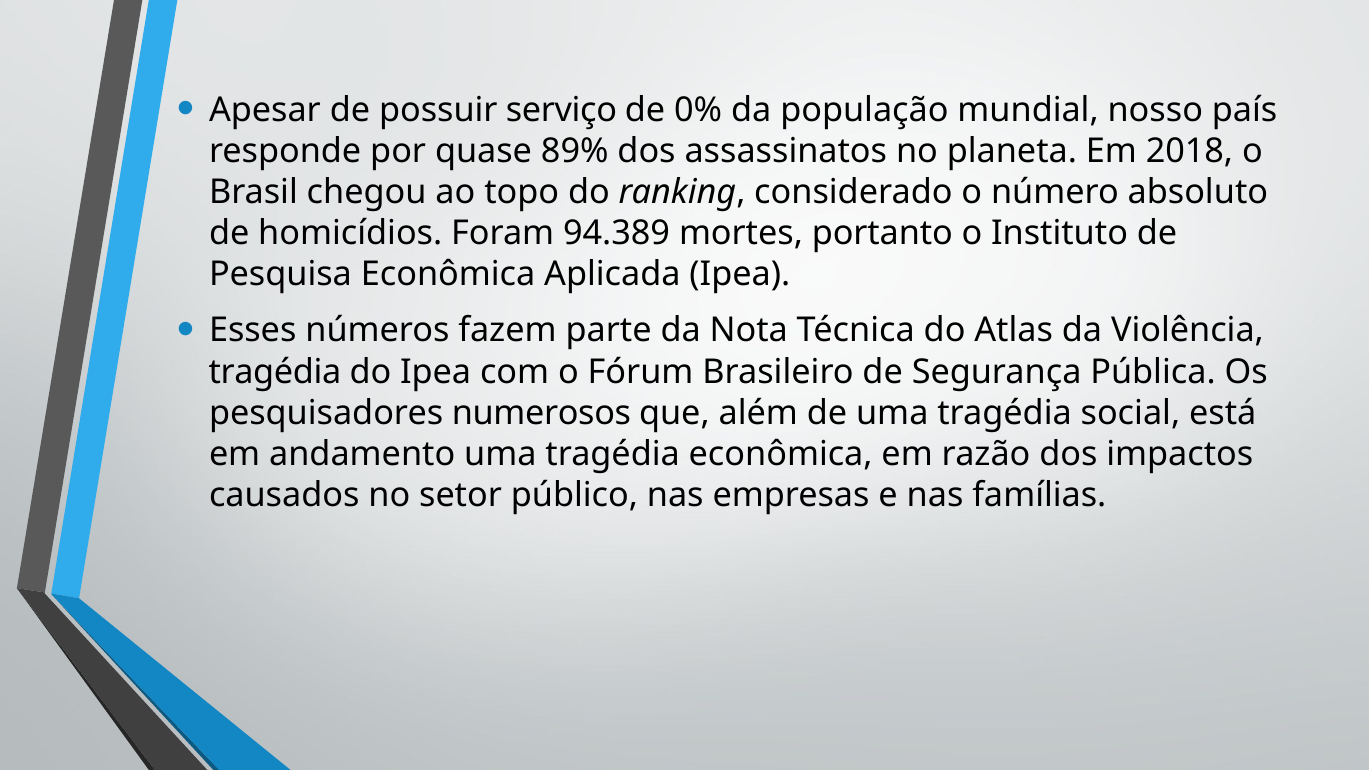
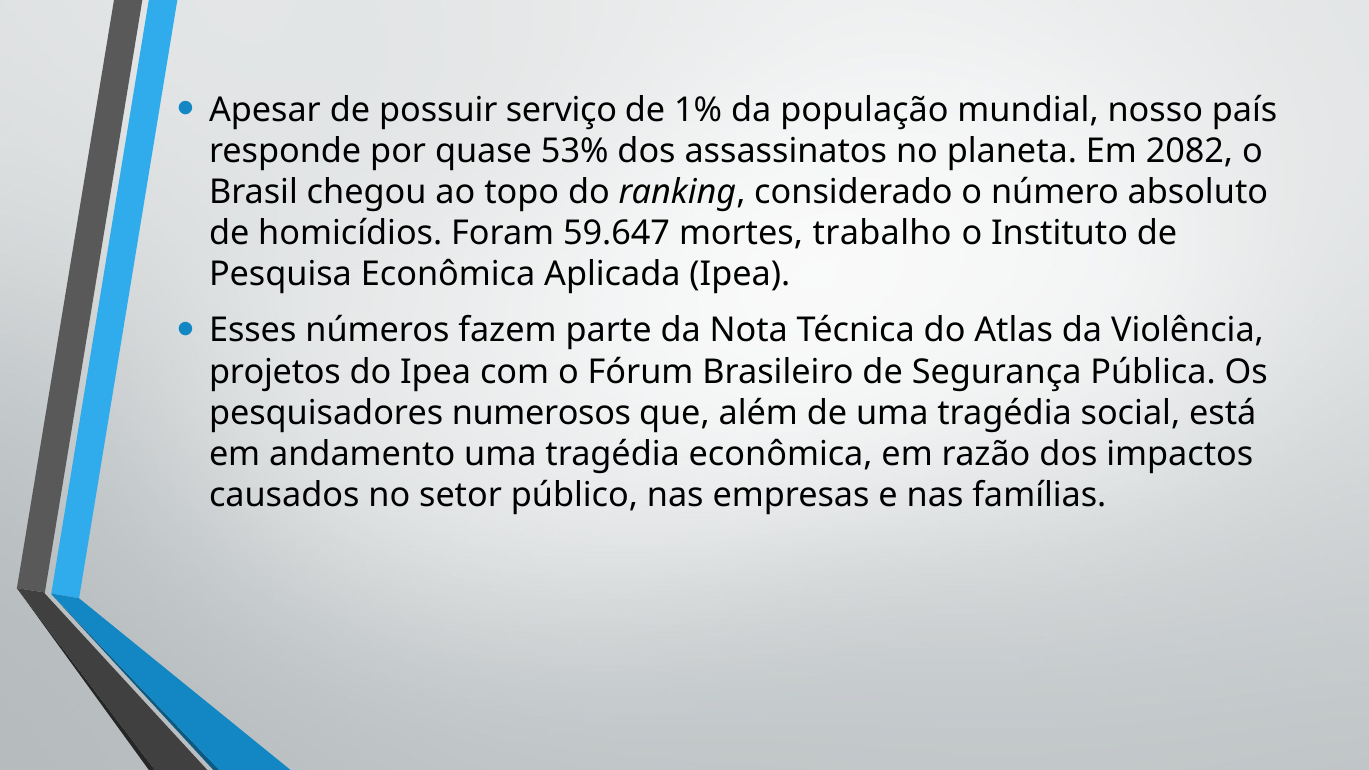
0%: 0% -> 1% (698, 110)
89%: 89% -> 53% (575, 151)
2018: 2018 -> 2082 (1189, 151)
94.389: 94.389 -> 59.647 (617, 233)
portanto: portanto -> trabalho (882, 233)
tragédia: tragédia -> projetos (275, 372)
